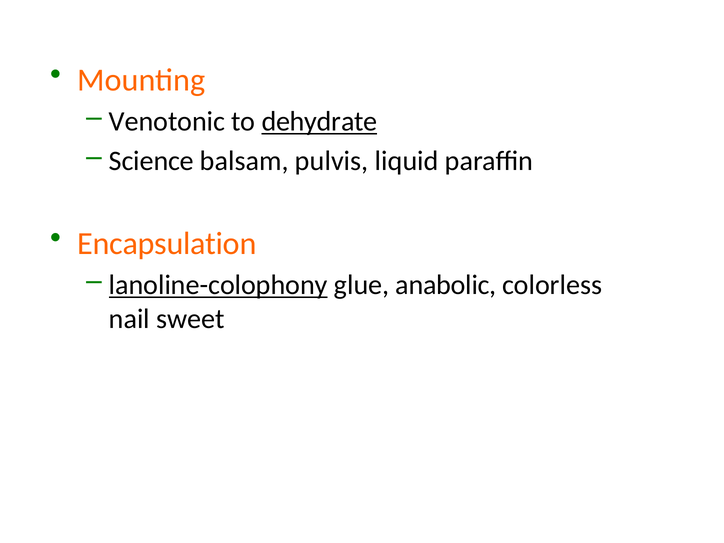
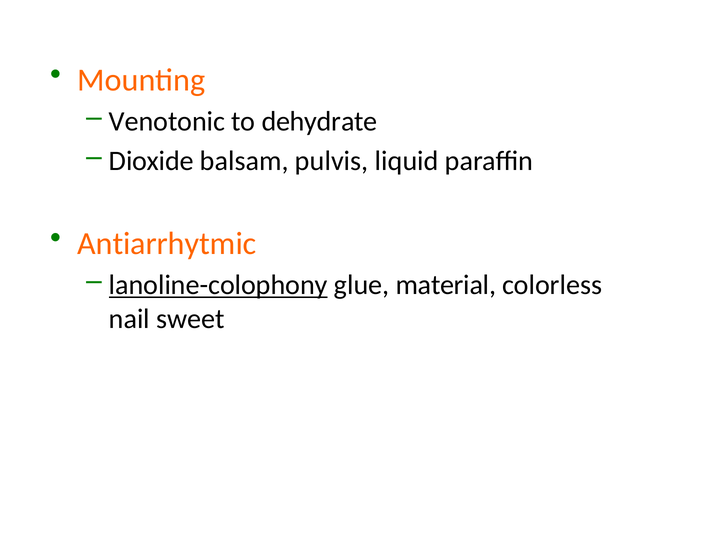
dehydrate underline: present -> none (319, 122)
Science: Science -> Dioxide (151, 161)
Encapsulation: Encapsulation -> Antiarrhytmic (167, 243)
anabolic: anabolic -> material (446, 285)
